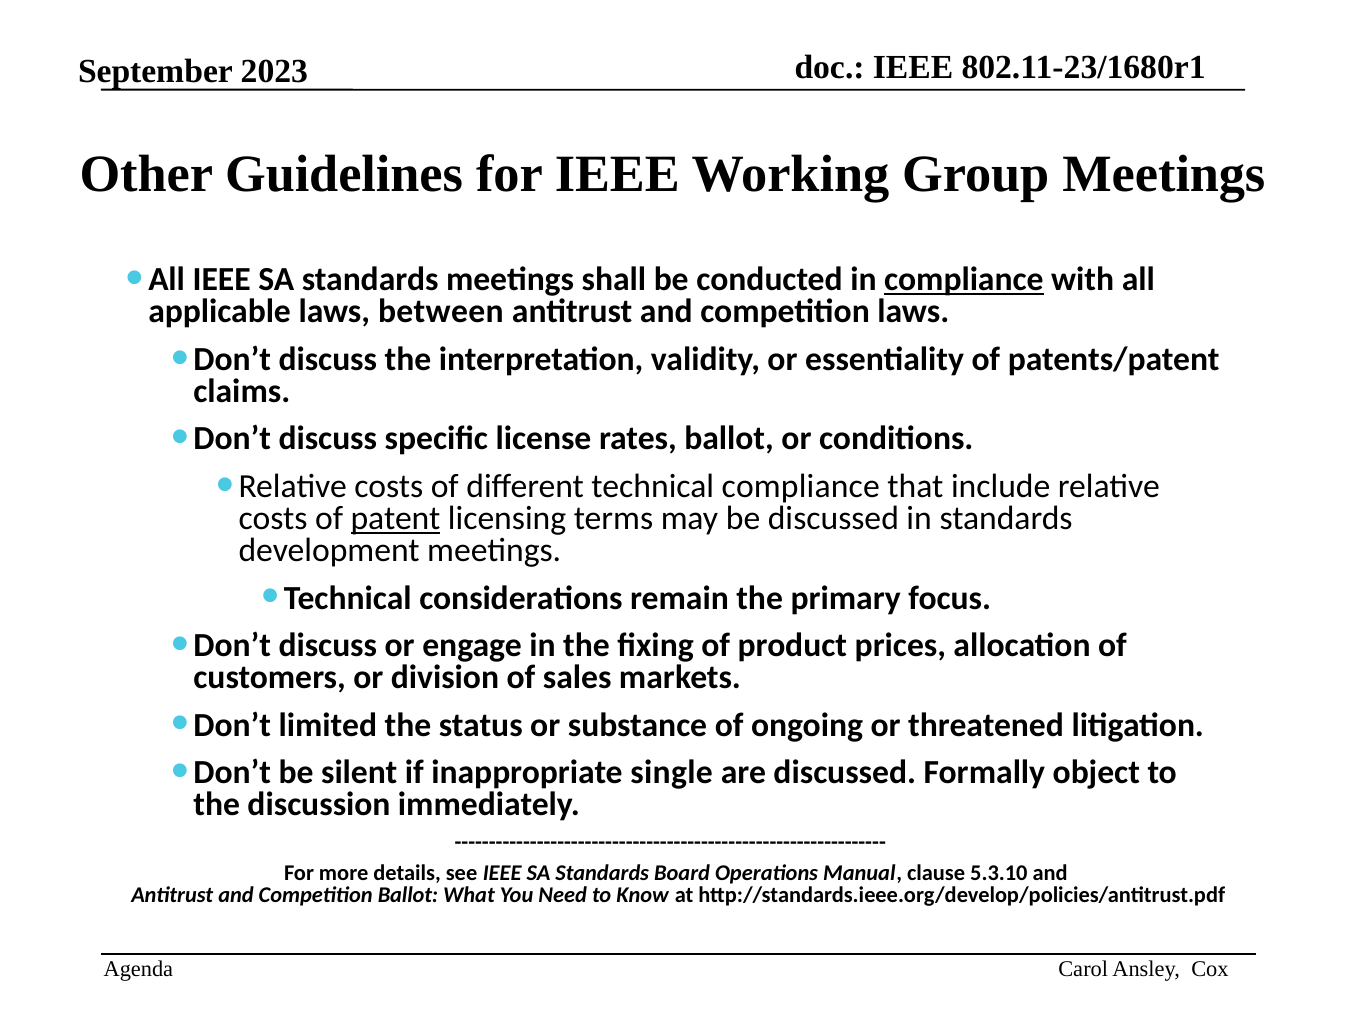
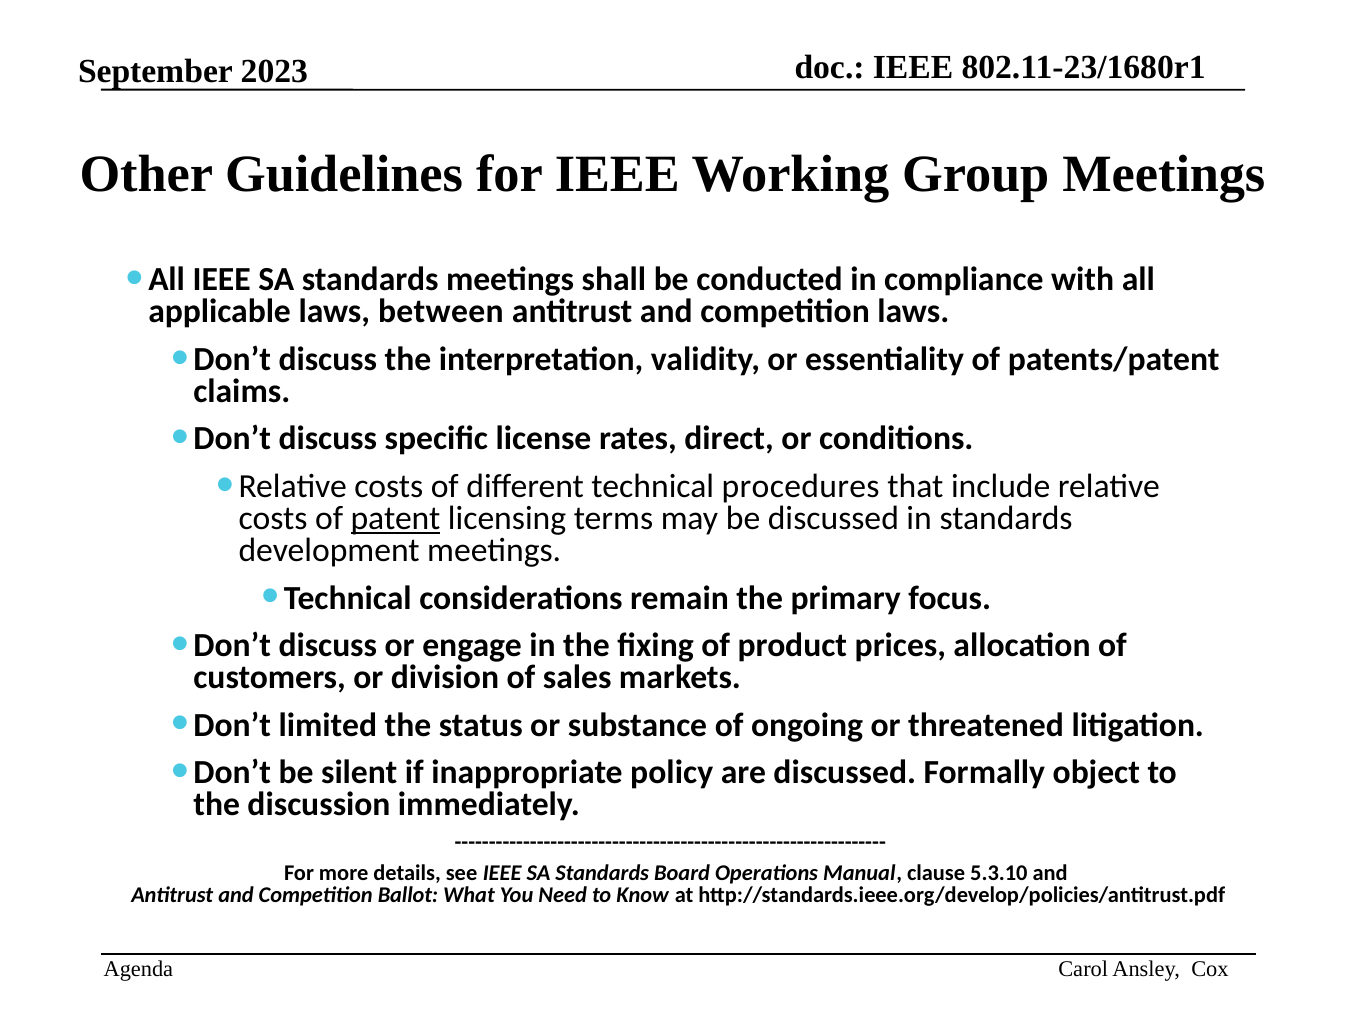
compliance underline: present -> none (964, 279)
rates ballot: ballot -> direct (729, 439)
technical compliance: compliance -> procedures (801, 486)
single: single -> policy (672, 772)
